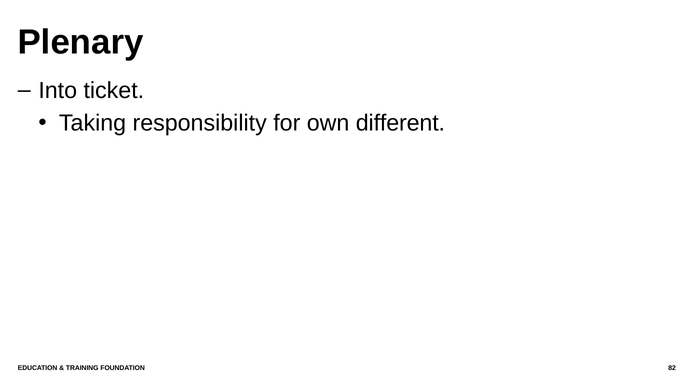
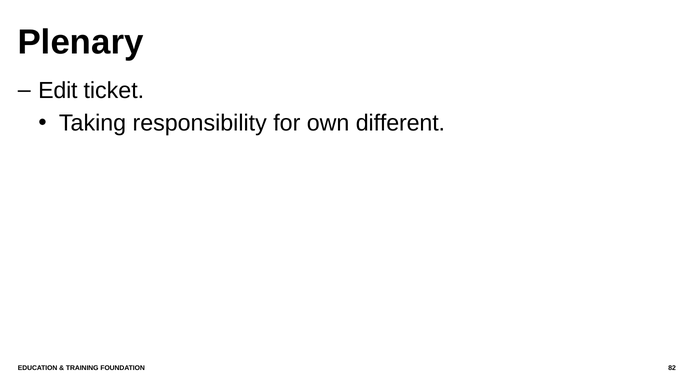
Into: Into -> Edit (58, 91)
